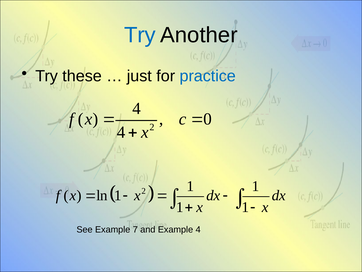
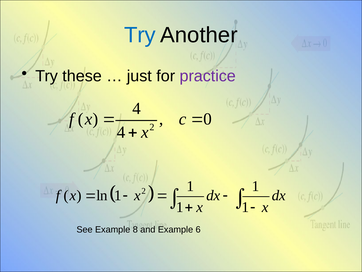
practice colour: blue -> purple (208, 76)
7: 7 -> 8 (135, 229)
Example 4: 4 -> 6 (198, 229)
